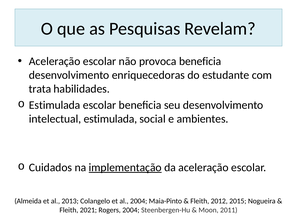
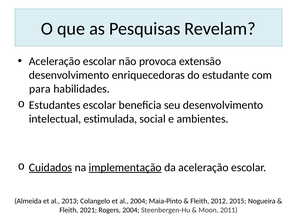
provoca beneficia: beneficia -> extensão (200, 61)
trata: trata -> para (40, 89)
o Estimulada: Estimulada -> Estudantes (55, 105)
Cuidados underline: none -> present (50, 167)
